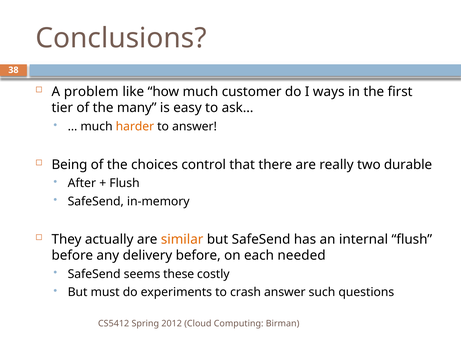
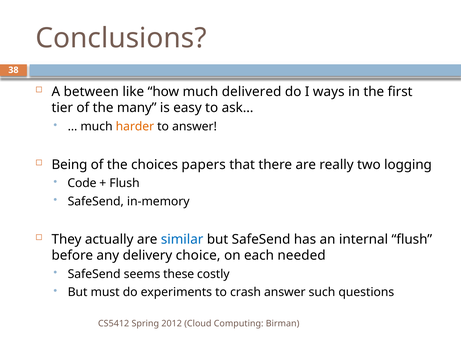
problem: problem -> between (91, 92)
customer: customer -> delivered (252, 92)
control: control -> papers (204, 165)
durable: durable -> logging (408, 165)
After: After -> Code (82, 184)
similar colour: orange -> blue (182, 240)
delivery before: before -> choice (198, 256)
